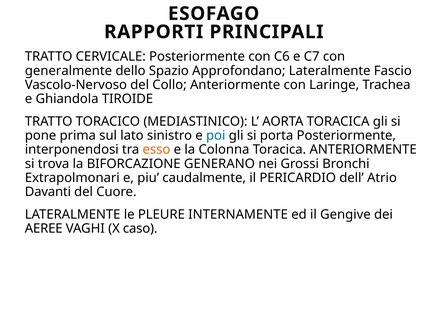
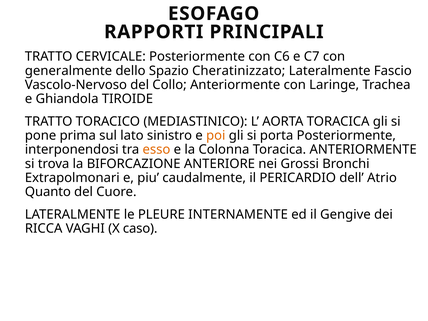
Approfondano: Approfondano -> Cheratinizzato (239, 71)
poi colour: blue -> orange (216, 136)
GENERANO: GENERANO -> ANTERIORE (219, 164)
Davanti: Davanti -> Quanto (48, 192)
AEREE: AEREE -> RICCA (44, 229)
